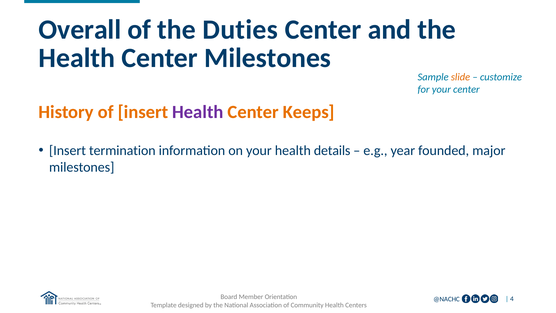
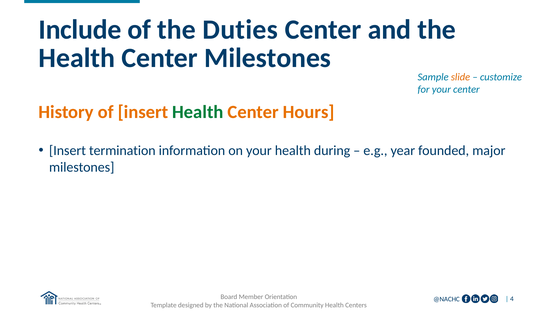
Overall: Overall -> Include (80, 30)
Health colour: purple -> green (198, 112)
Keeps: Keeps -> Hours (309, 112)
details: details -> during (332, 150)
